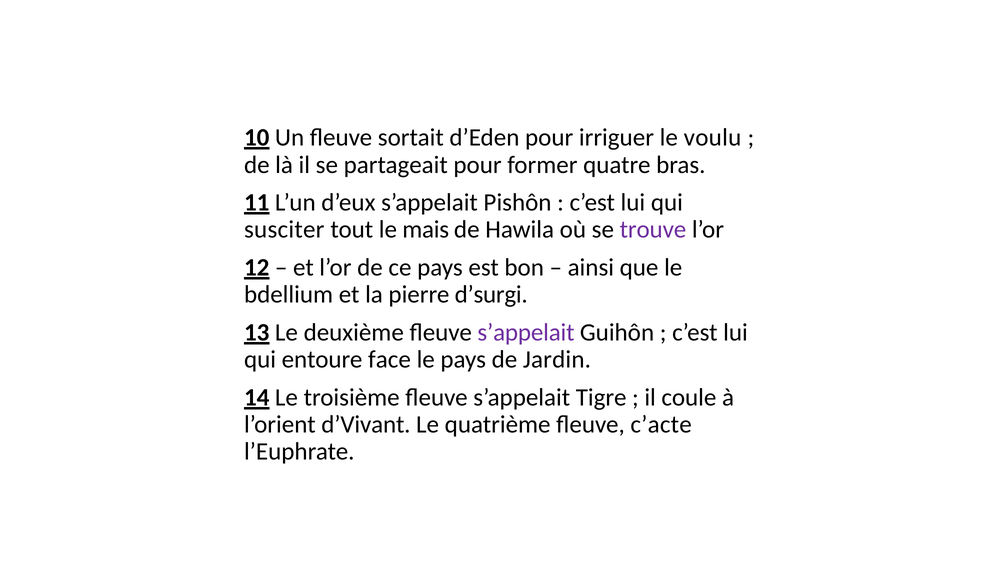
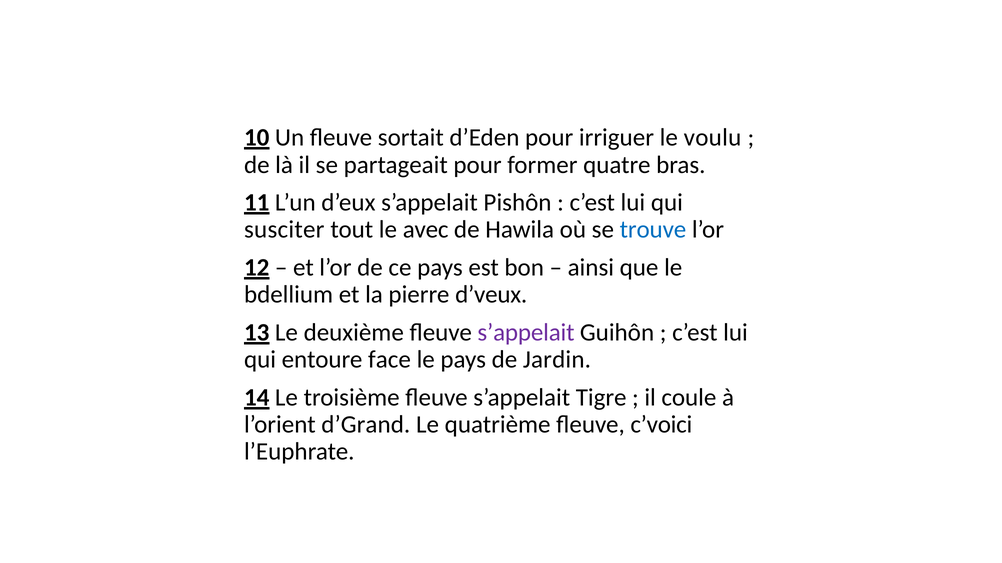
mais: mais -> avec (426, 230)
trouve colour: purple -> blue (653, 230)
d’surgi: d’surgi -> d’veux (491, 295)
d’Vivant: d’Vivant -> d’Grand (366, 425)
c’acte: c’acte -> c’voici (661, 425)
